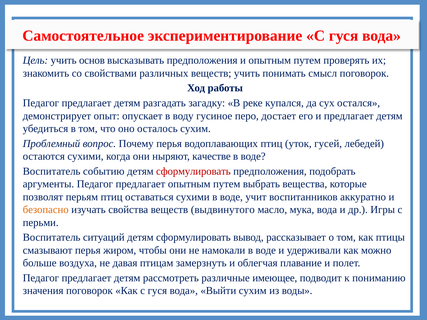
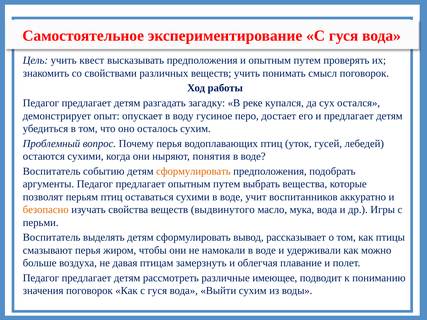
основ: основ -> квест (92, 60)
качестве: качестве -> понятия (211, 156)
сформулировать colour: red -> orange (193, 171)
ситуаций: ситуаций -> выделять (104, 238)
